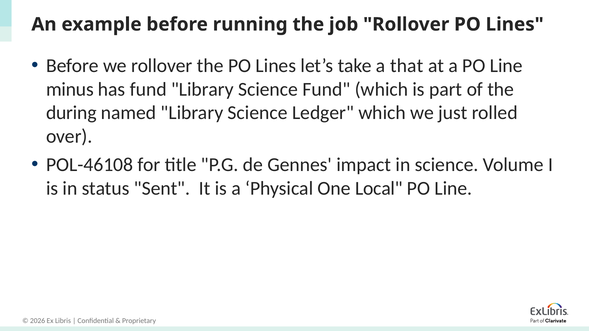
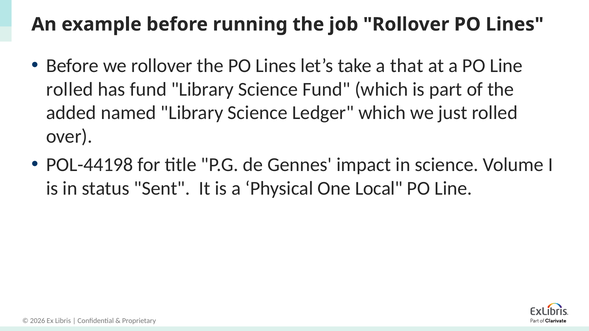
minus: minus -> rolled (70, 89)
during: during -> added (71, 113)
POL-46108: POL-46108 -> POL-44198 (90, 165)
